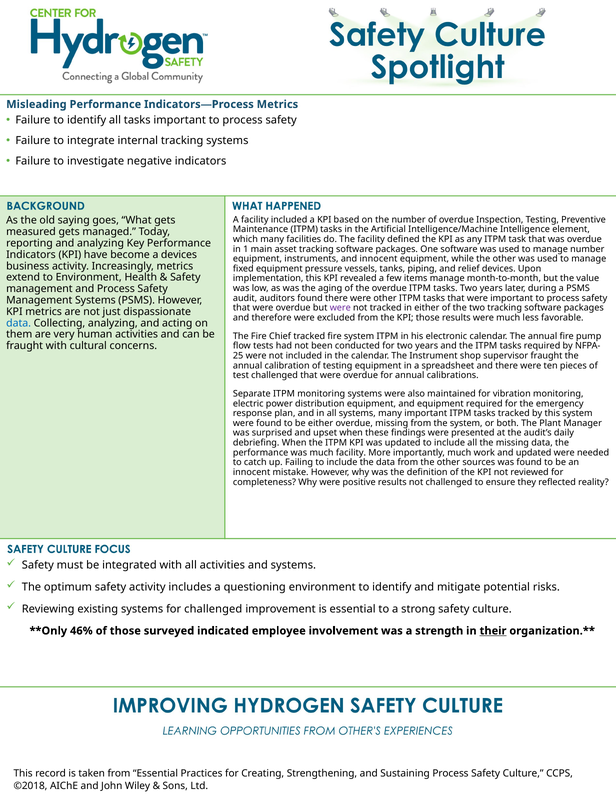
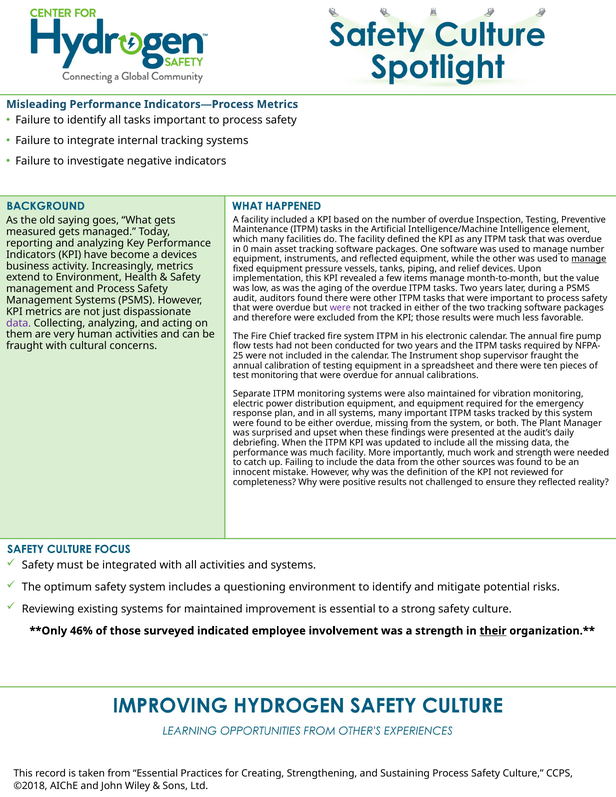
1: 1 -> 0 (246, 249)
and innocent: innocent -> reflected (379, 259)
manage underline: none -> present (589, 259)
data colour: blue -> purple (19, 323)
test challenged: challenged -> monitoring (275, 375)
and updated: updated -> strength (534, 453)
safety activity: activity -> system (147, 587)
for challenged: challenged -> maintained (213, 609)
